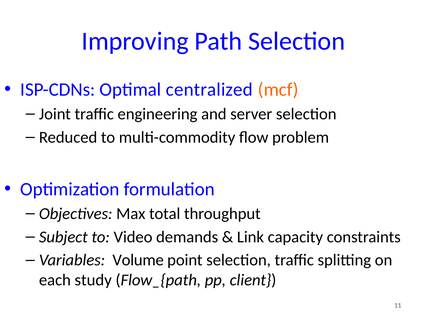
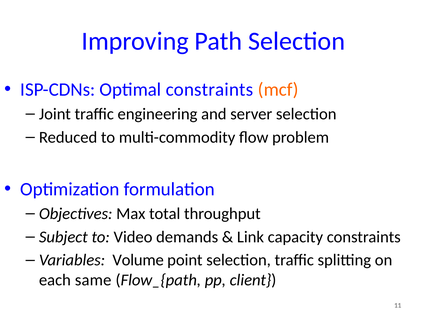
Optimal centralized: centralized -> constraints (209, 90)
study: study -> same (93, 280)
